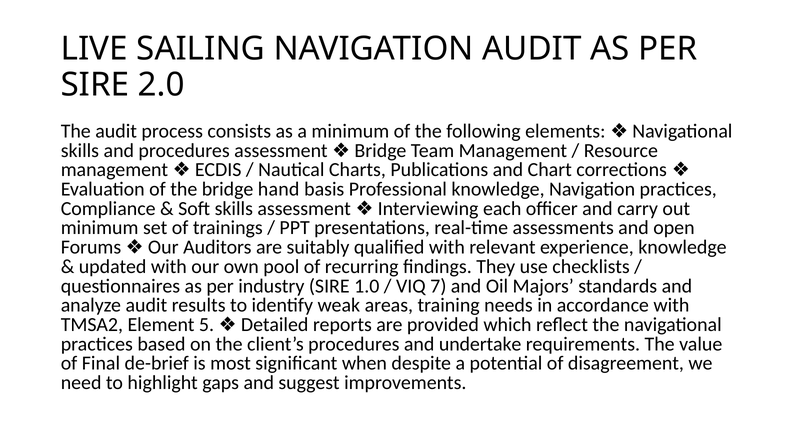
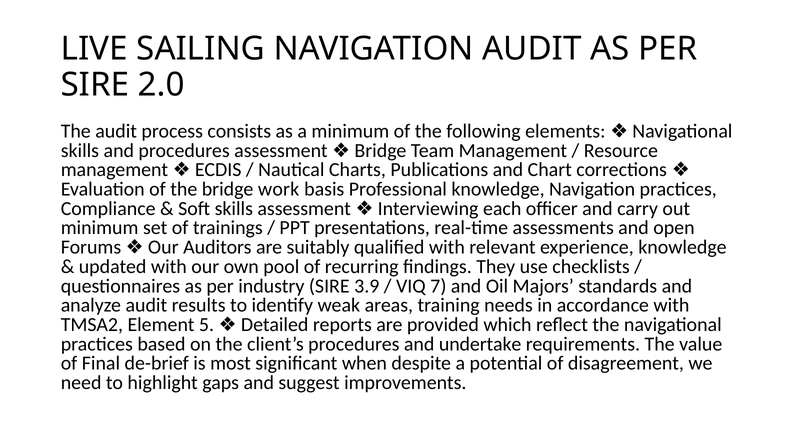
hand: hand -> work (279, 189)
1.0: 1.0 -> 3.9 (367, 286)
